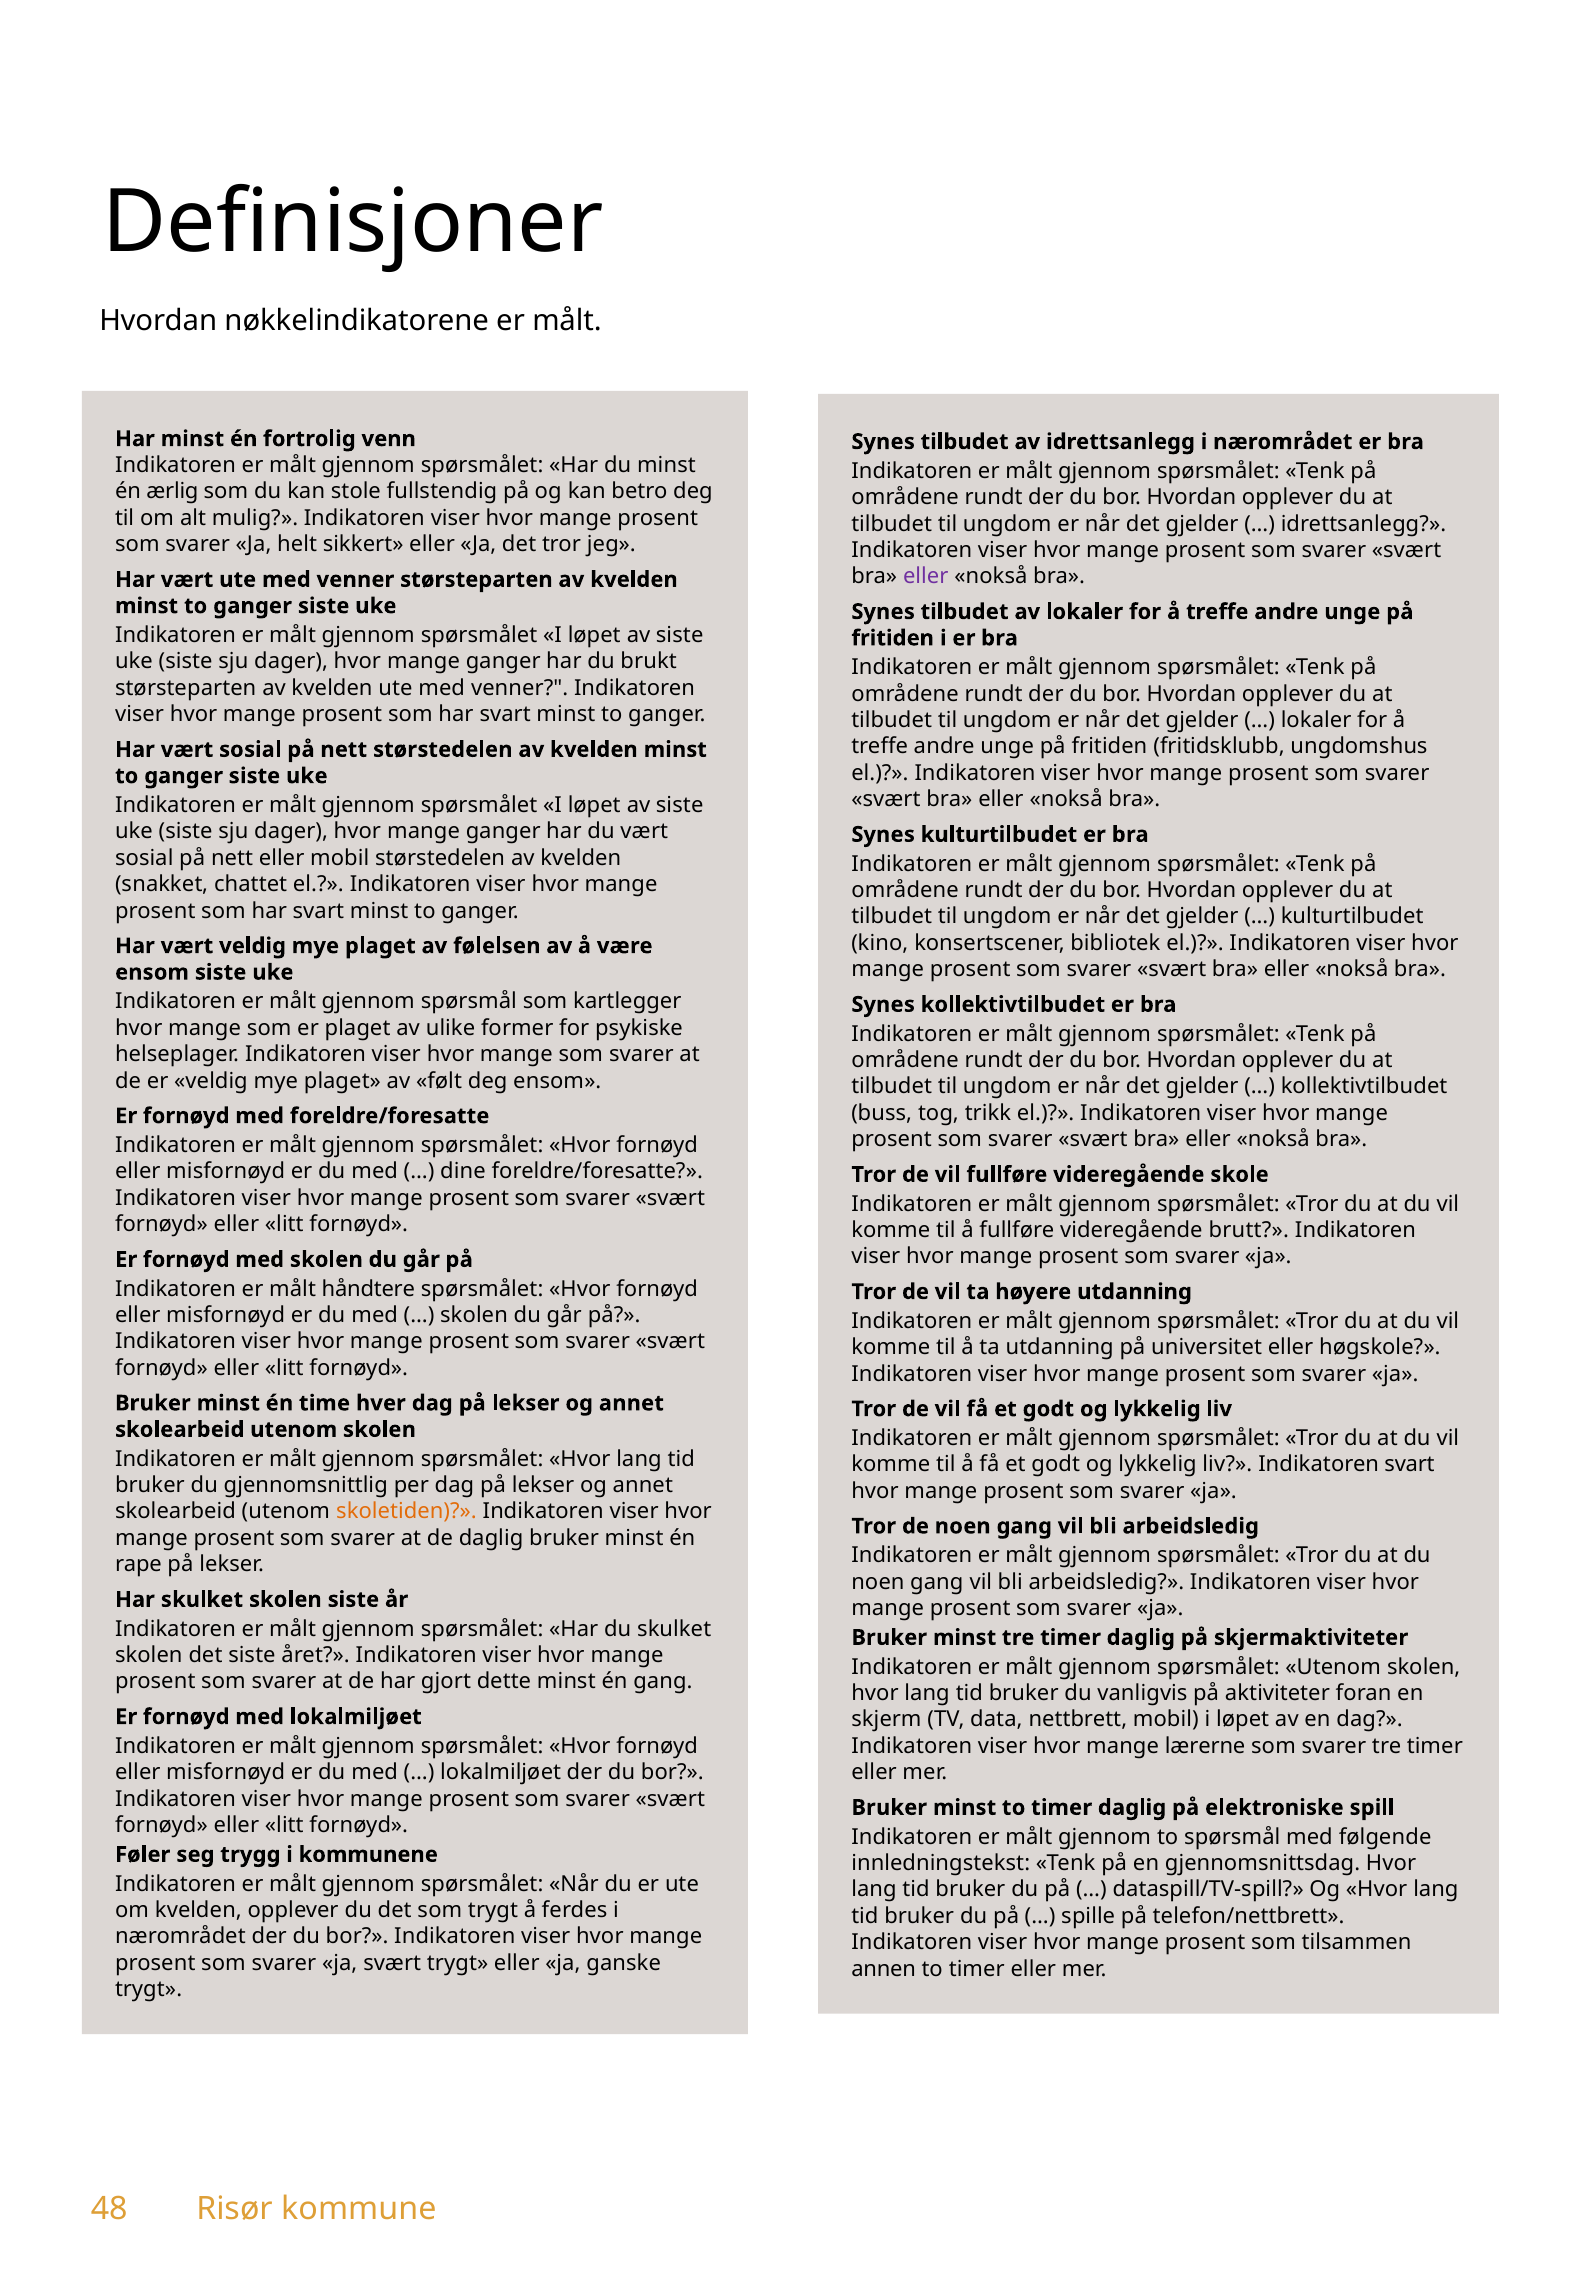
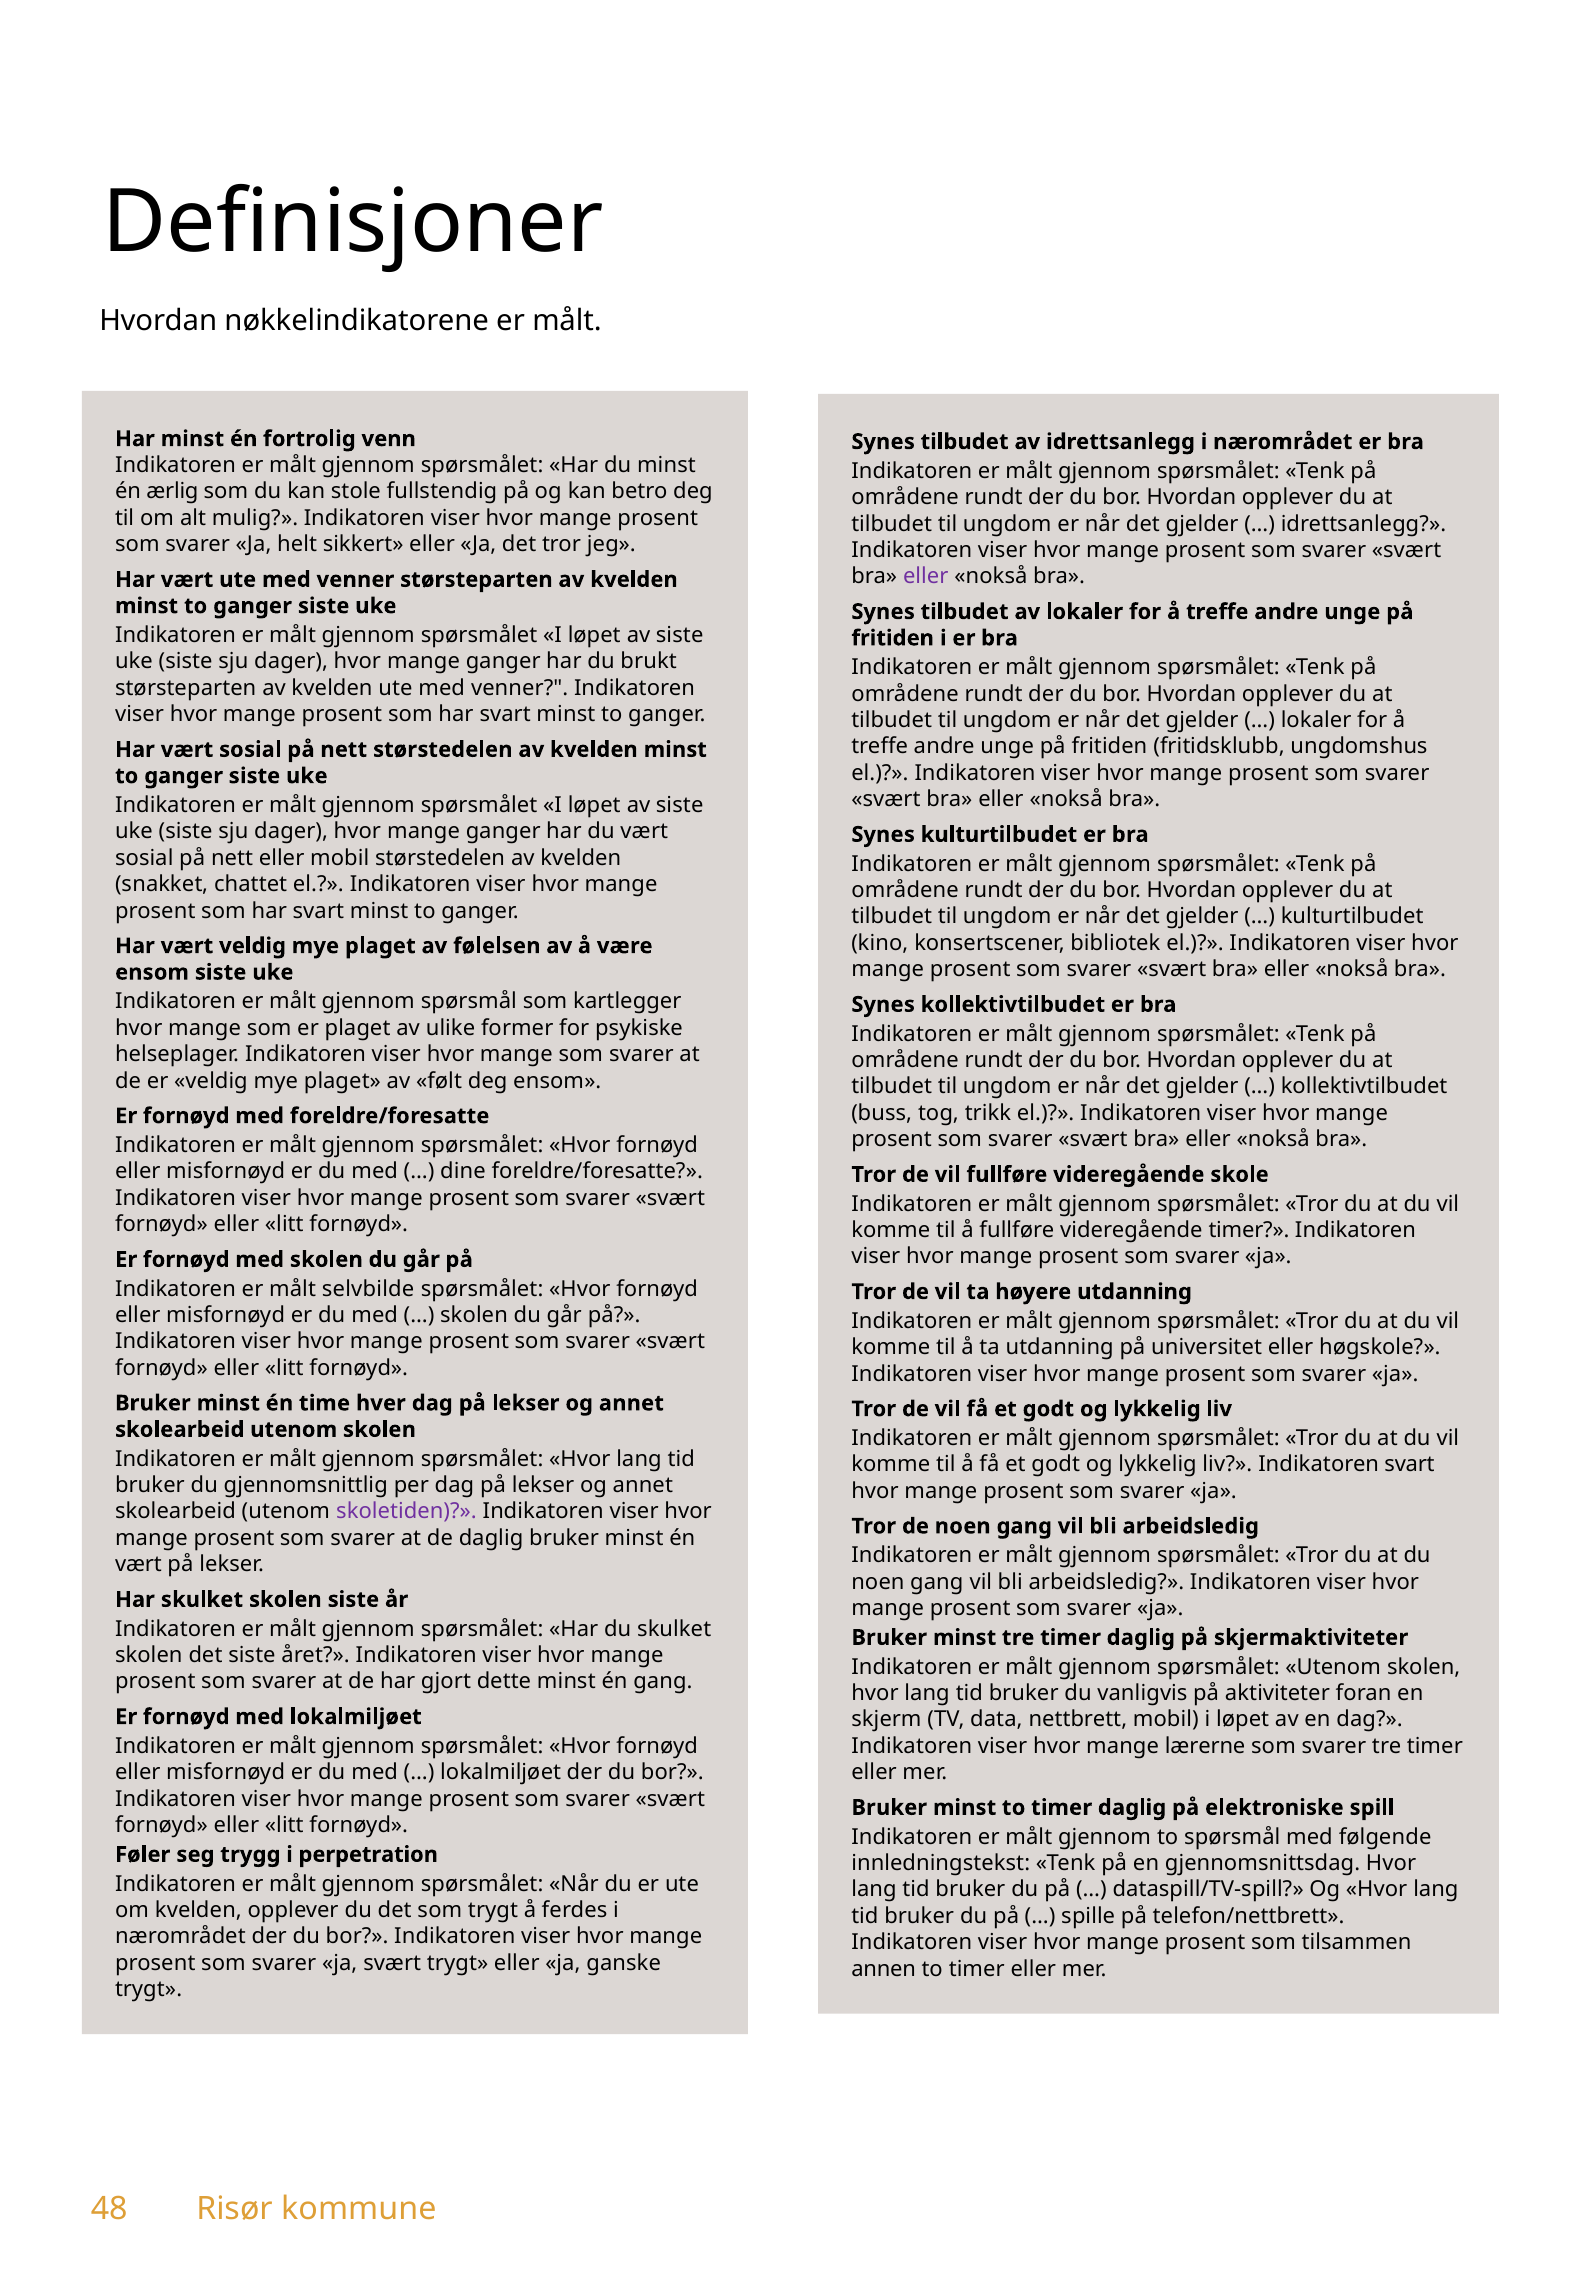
videregående brutt: brutt -> timer (1249, 1231)
håndtere: håndtere -> selvbilde (368, 1289)
skoletiden colour: orange -> purple (407, 1512)
rape: rape -> vært (138, 1565)
kommunene: kommunene -> perpetration (368, 1855)
